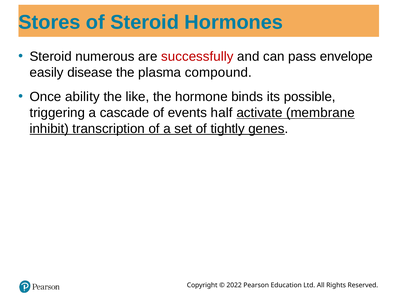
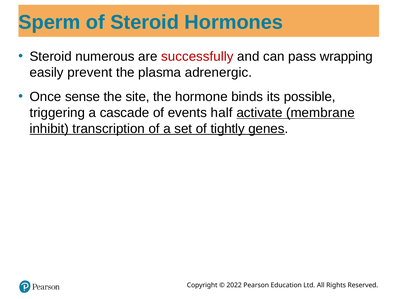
Stores: Stores -> Sperm (49, 22)
envelope: envelope -> wrapping (346, 57)
disease: disease -> prevent (90, 73)
compound: compound -> adrenergic (218, 73)
ability: ability -> sense (83, 97)
like: like -> site (138, 97)
